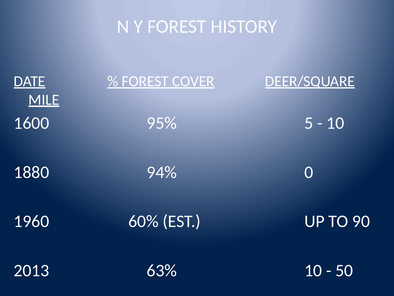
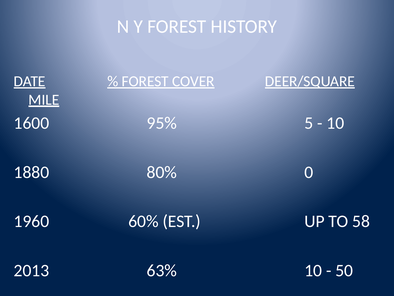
94%: 94% -> 80% (162, 172)
90: 90 -> 58 (361, 221)
